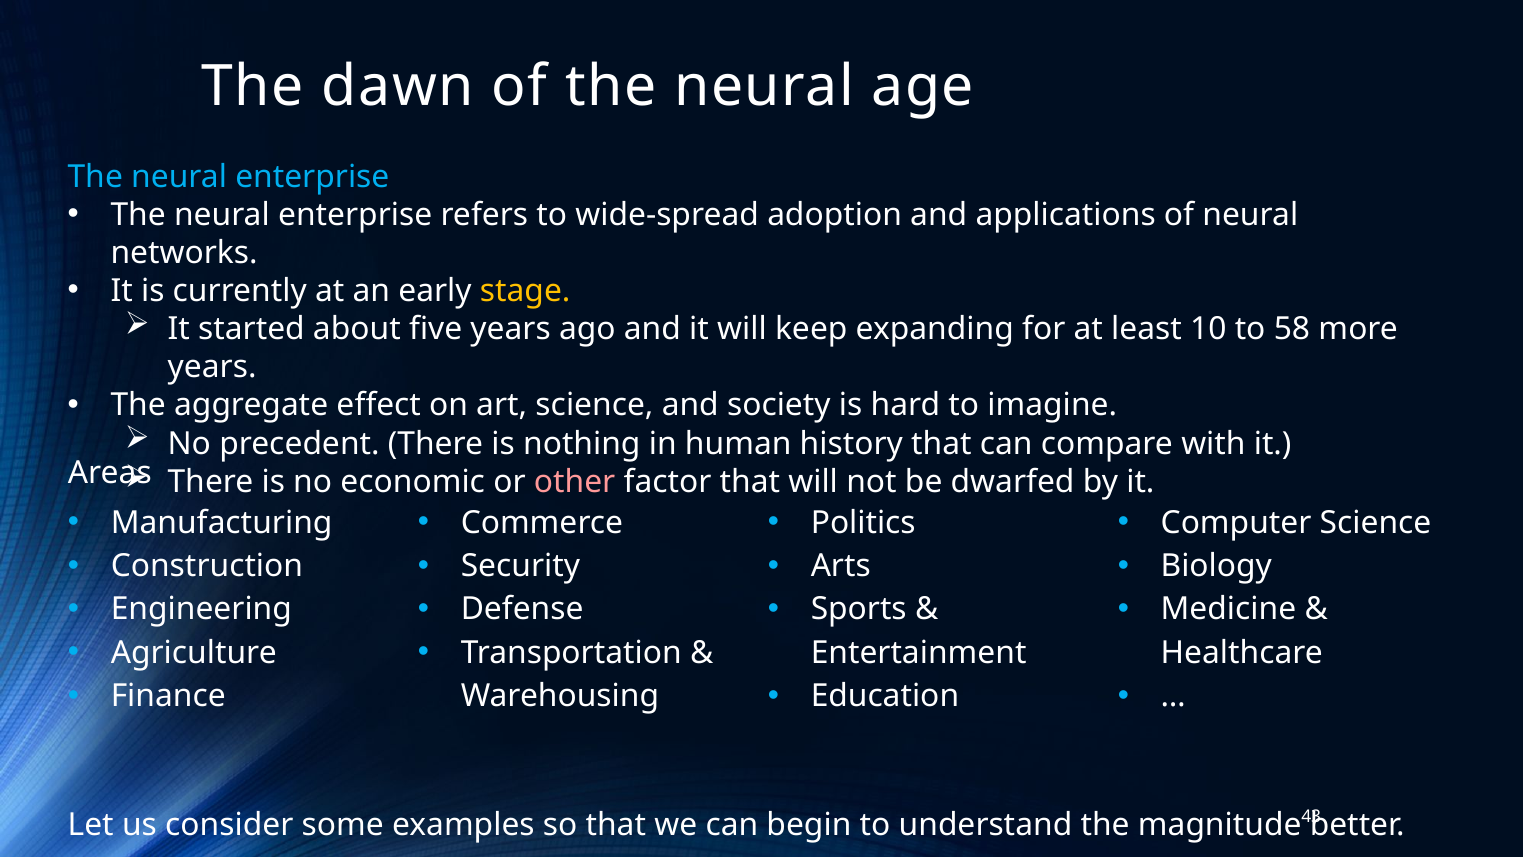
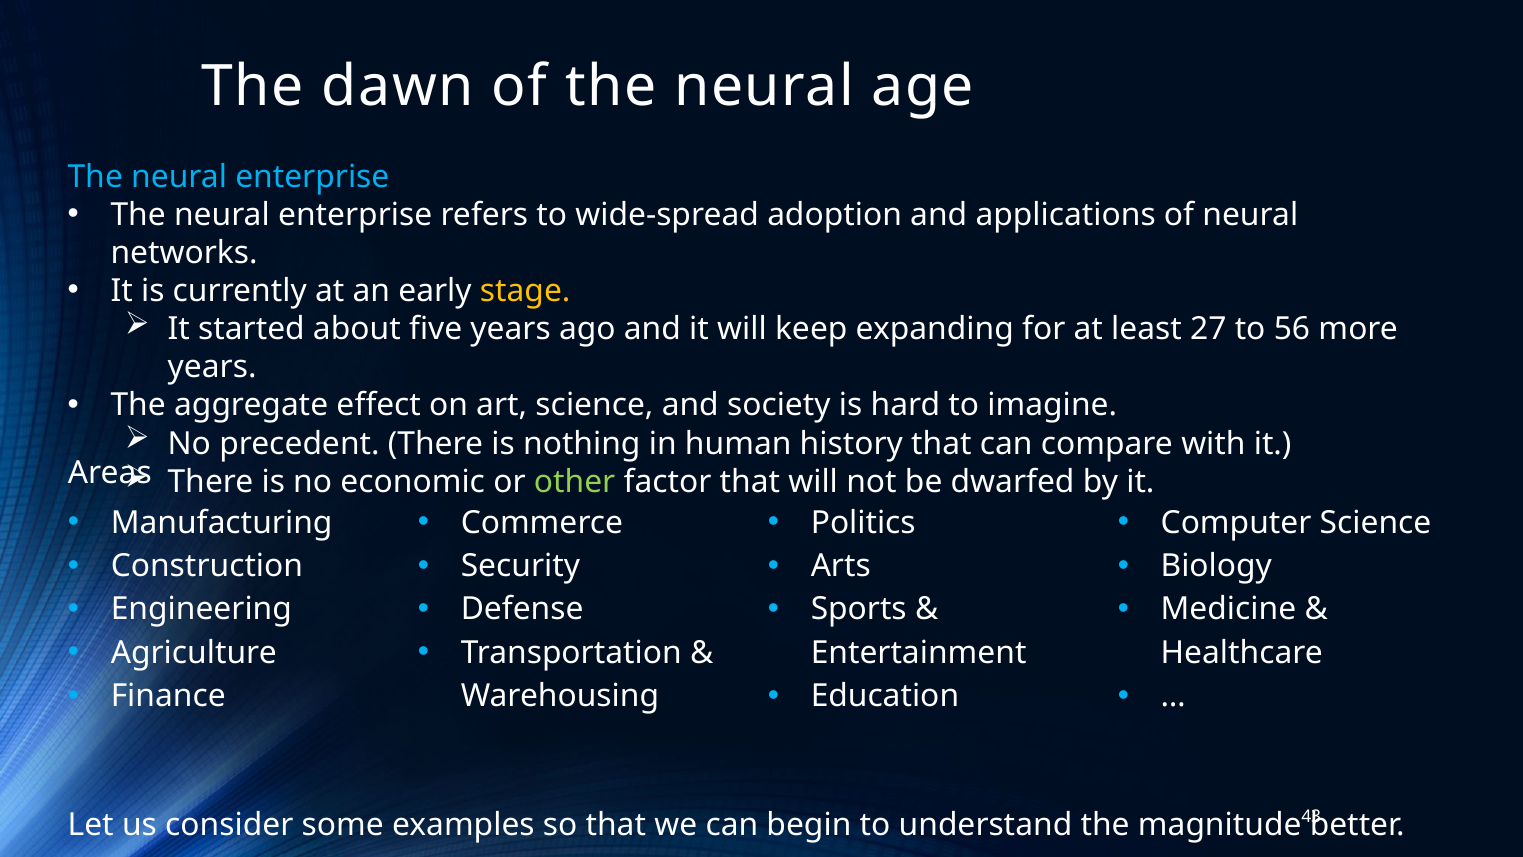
10: 10 -> 27 (1208, 329)
58: 58 -> 56 (1292, 329)
other colour: pink -> light green (575, 482)
